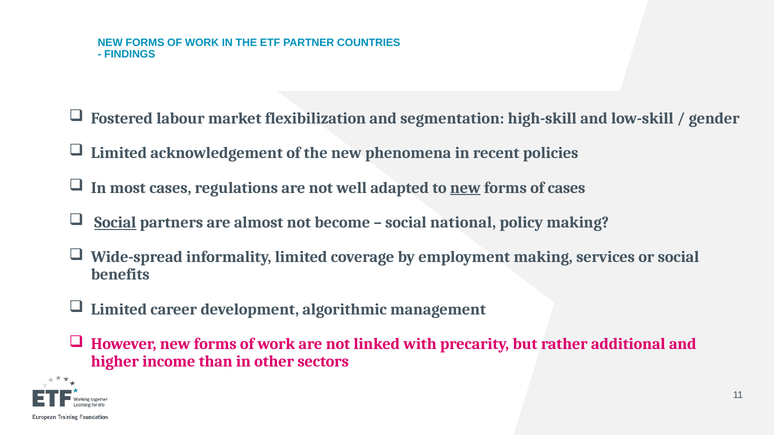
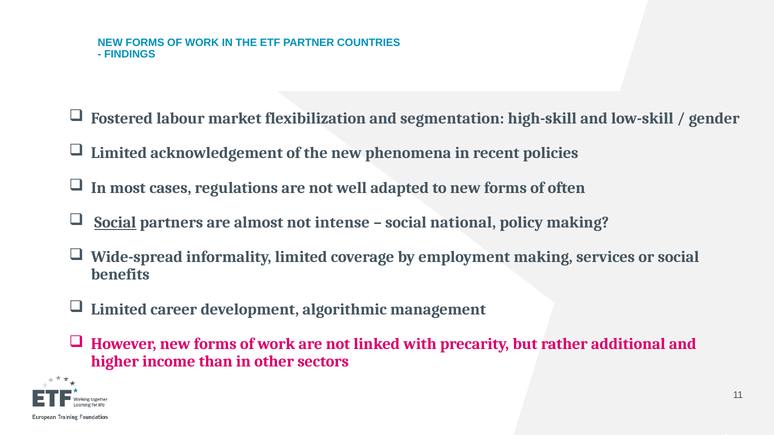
new underline: present -> none (465, 188)
of cases: cases -> often (567, 188)
become: become -> intense (342, 223)
